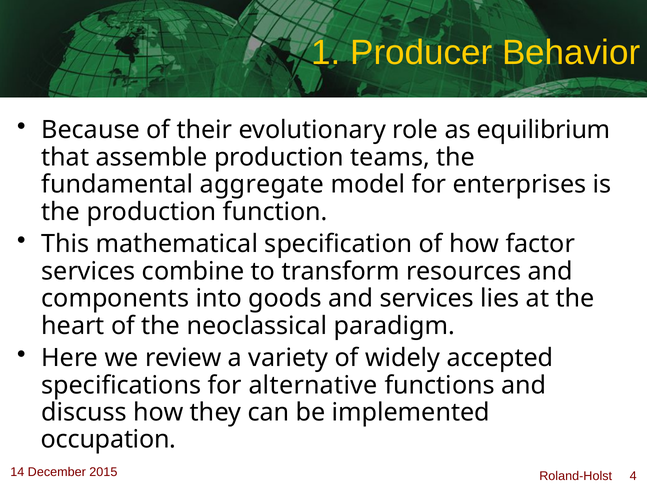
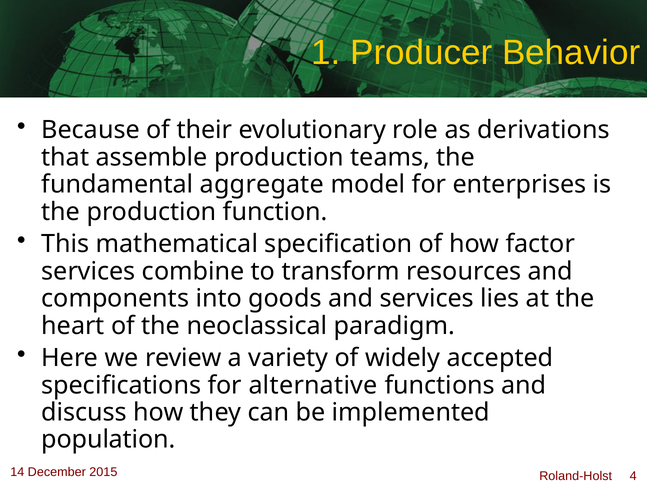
equilibrium: equilibrium -> derivations (544, 130)
occupation: occupation -> population (108, 439)
